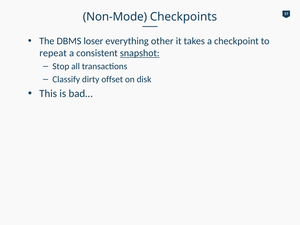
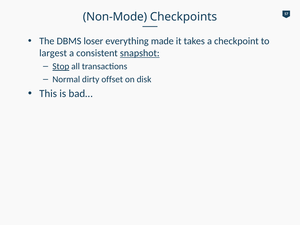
other: other -> made (162, 41)
repeat: repeat -> largest (53, 53)
Stop underline: none -> present (61, 66)
Classify: Classify -> Normal (66, 79)
